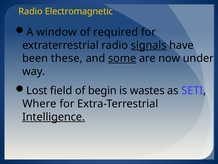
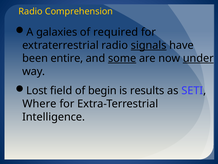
Electromagnetic: Electromagnetic -> Comprehension (79, 11)
window: window -> galaxies (57, 32)
these: these -> entire (67, 58)
under underline: none -> present (198, 58)
wastes: wastes -> results (147, 90)
Intelligence underline: present -> none (54, 117)
